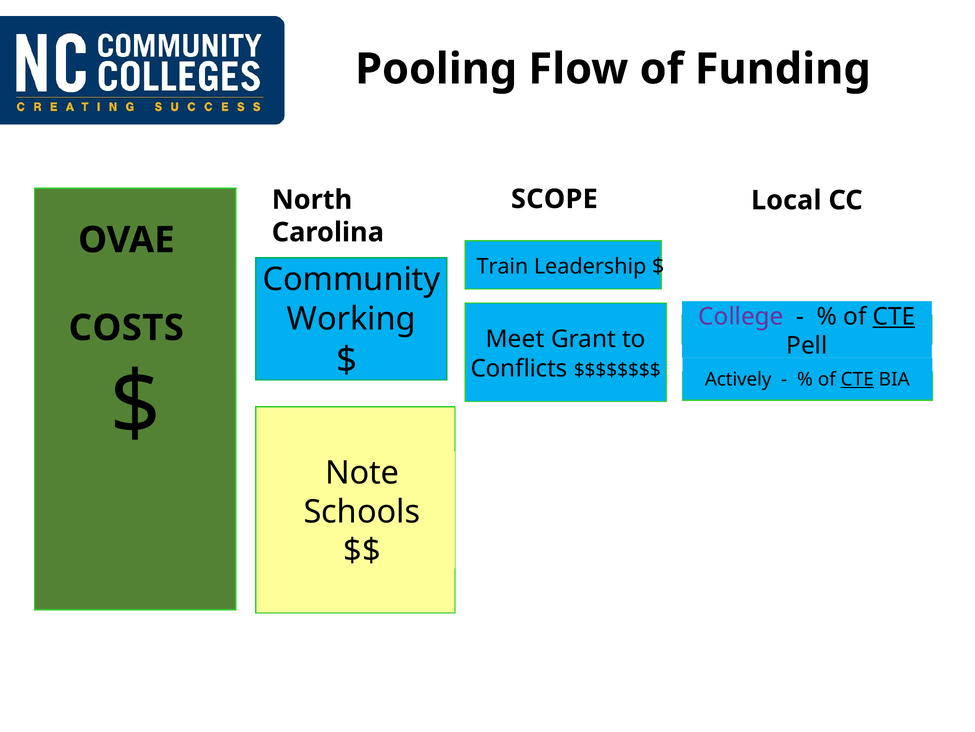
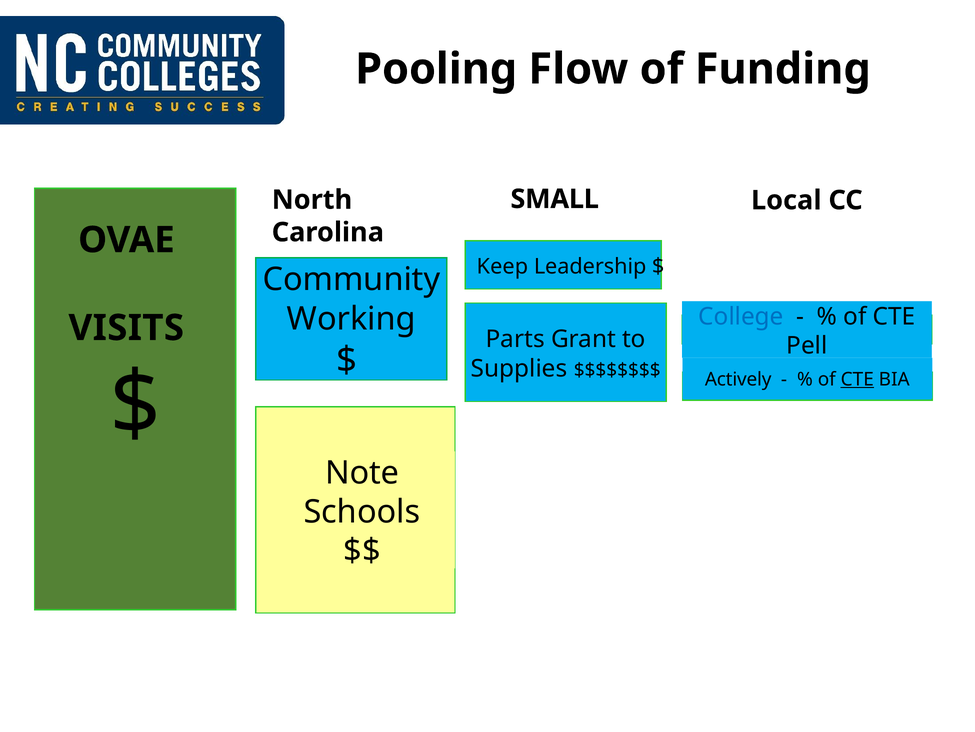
SCOPE: SCOPE -> SMALL (555, 199)
Train: Train -> Keep (502, 266)
College colour: purple -> blue (741, 316)
CTE underline: present -> none (894, 316)
COSTS: COSTS -> VISITS (126, 328)
Meet: Meet -> Parts (515, 339)
Conflicts: Conflicts -> Supplies (519, 368)
